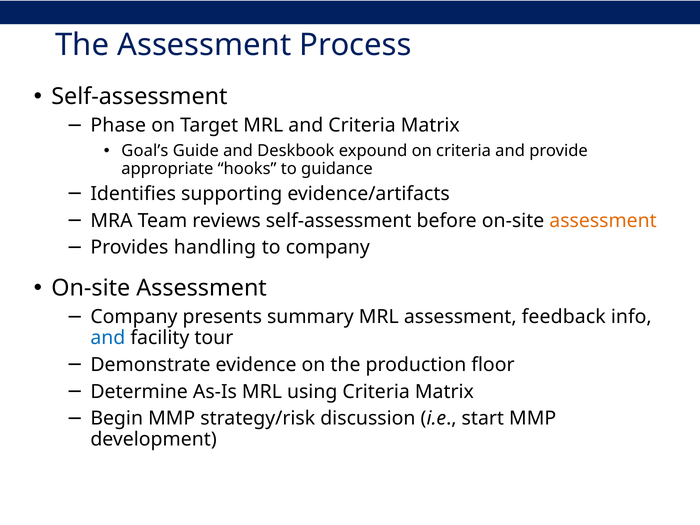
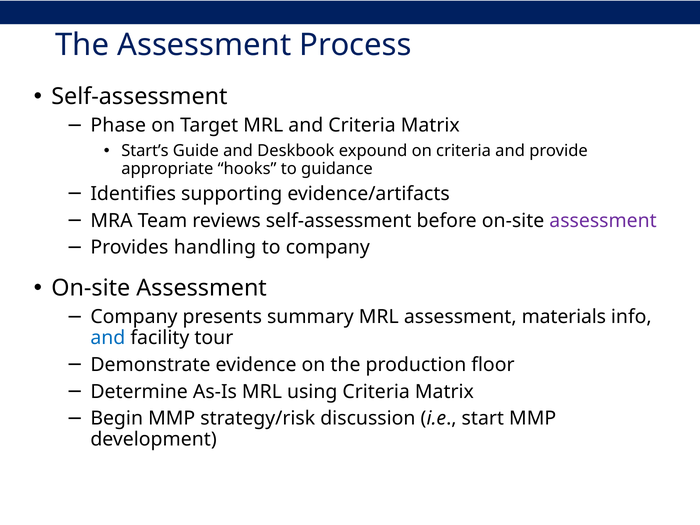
Goal’s: Goal’s -> Start’s (145, 151)
assessment colour: orange -> purple (603, 221)
feedback: feedback -> materials (564, 317)
